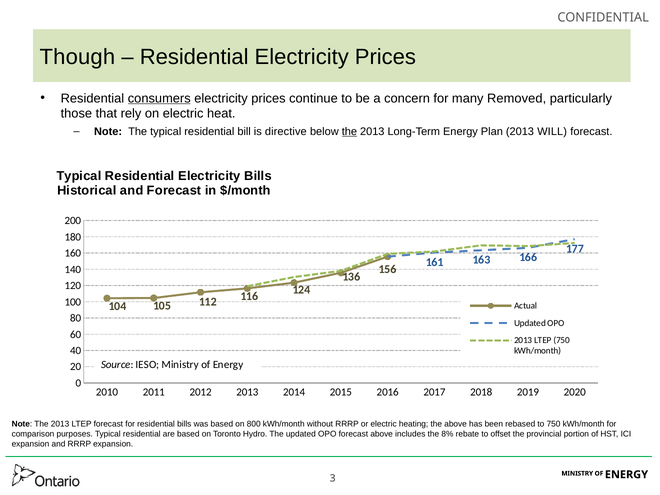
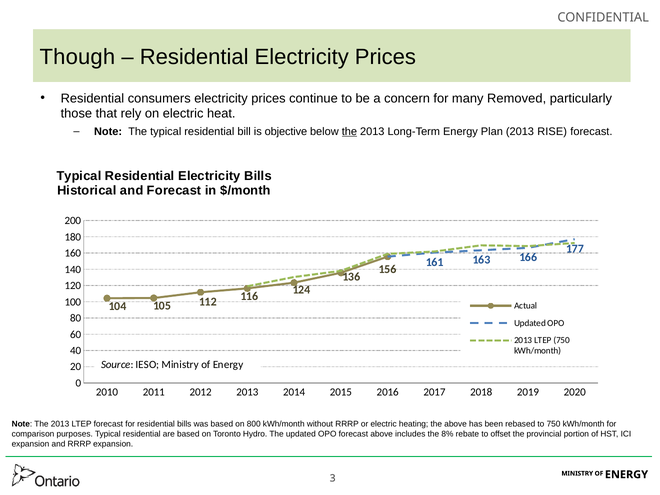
consumers underline: present -> none (159, 98)
directive: directive -> objective (286, 132)
WILL: WILL -> RISE (552, 132)
